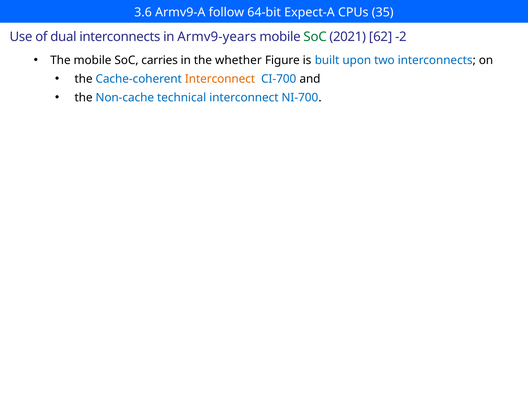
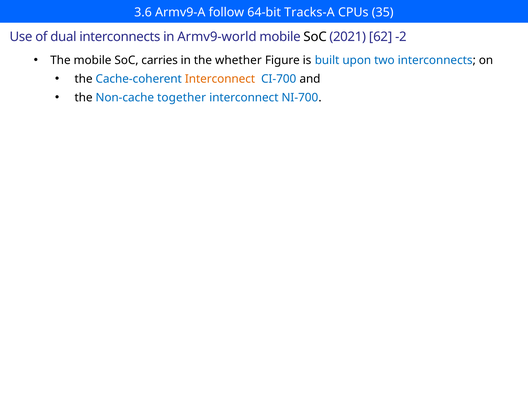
Expect-A: Expect-A -> Tracks-A (309, 12)
Armv9-years: Armv9-years -> Armv9-world (217, 37)
SoC colour: green -> black (315, 37)
technical: technical -> together (182, 97)
